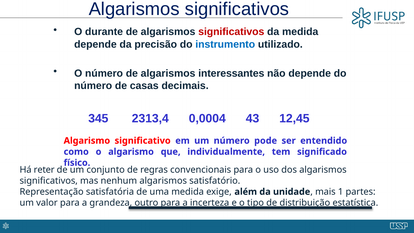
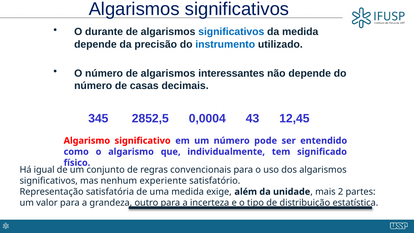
significativos colour: red -> blue (231, 32)
2313,4: 2313,4 -> 2852,5 (150, 119)
reter: reter -> igual (44, 170)
nenhum algarismos: algarismos -> experiente (163, 181)
1: 1 -> 2 (341, 192)
